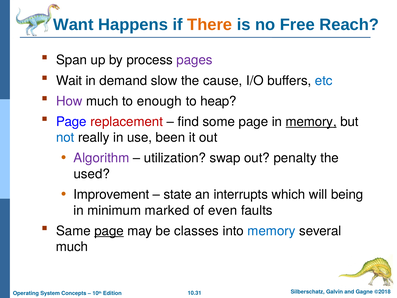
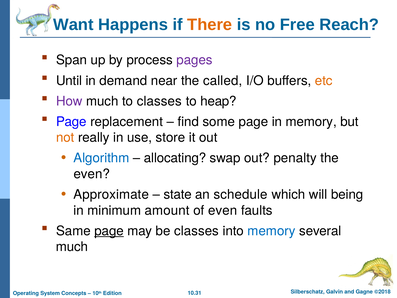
Wait: Wait -> Until (69, 81)
slow: slow -> near (164, 81)
cause: cause -> called (223, 81)
etc colour: blue -> orange (324, 81)
to enough: enough -> classes (159, 101)
replacement colour: red -> black (127, 122)
memory underline: present -> none (311, 122)
not colour: blue -> orange (65, 137)
been: been -> store (170, 137)
Algorithm colour: purple -> blue (101, 158)
utilization: utilization -> allocating (175, 158)
used: used -> even (92, 174)
Improvement: Improvement -> Approximate (111, 194)
interrupts: interrupts -> schedule (241, 194)
marked: marked -> amount (167, 210)
